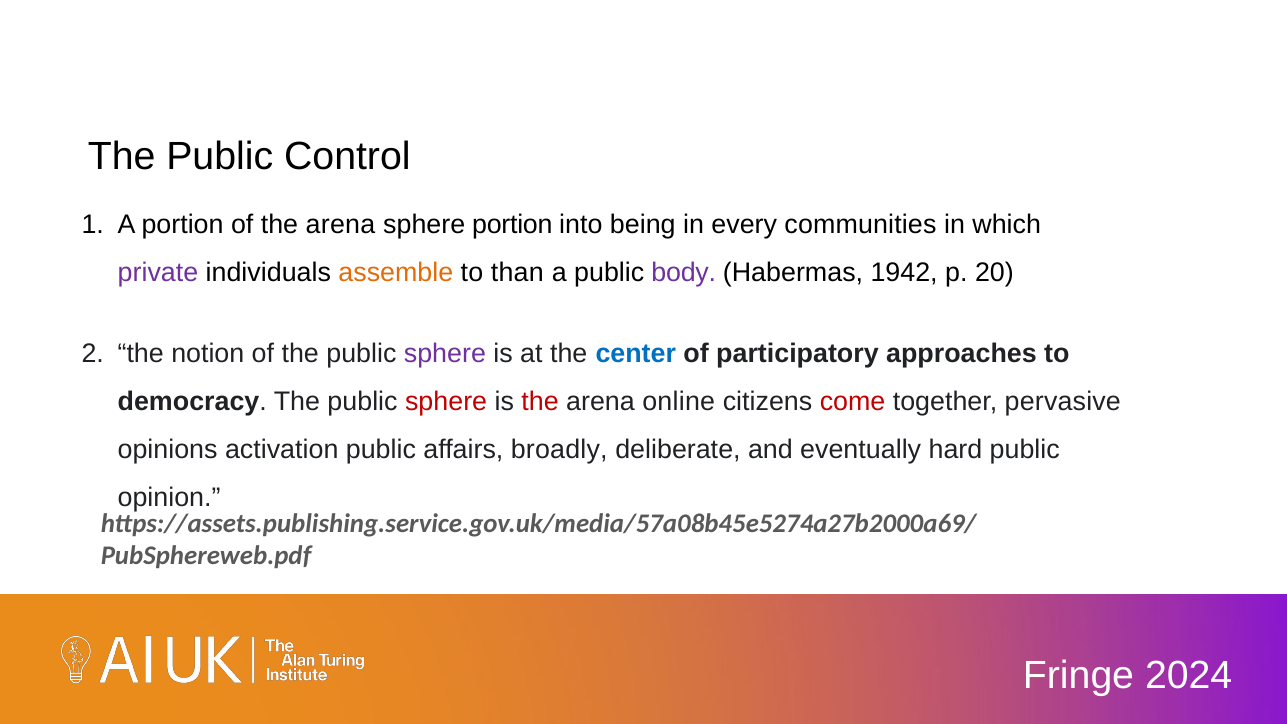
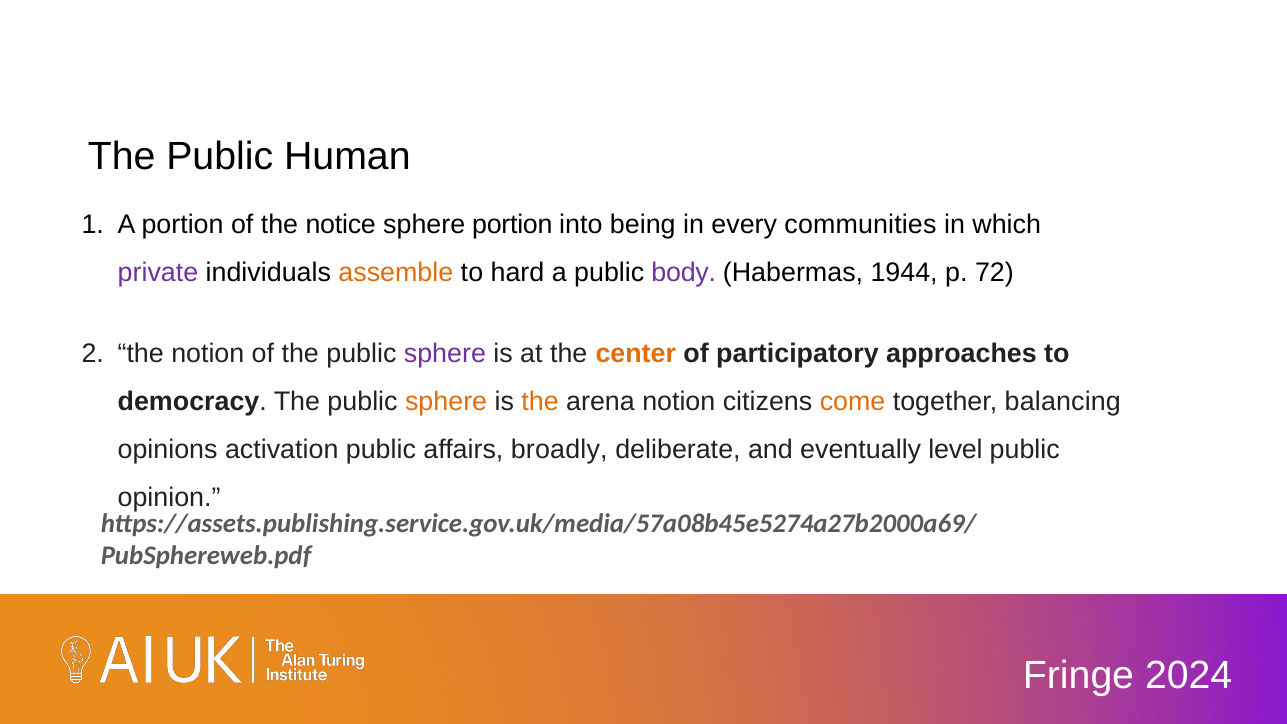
Control: Control -> Human (347, 156)
of the arena: arena -> notice (341, 224)
than: than -> hard (517, 273)
1942: 1942 -> 1944 (904, 273)
20: 20 -> 72 (994, 273)
center colour: blue -> orange (636, 353)
sphere colour: red -> orange (446, 401)
the colour: red -> orange (540, 401)
arena online: online -> notion (679, 401)
come colour: red -> orange (853, 401)
pervasive: pervasive -> balancing (1063, 401)
hard: hard -> level (956, 450)
